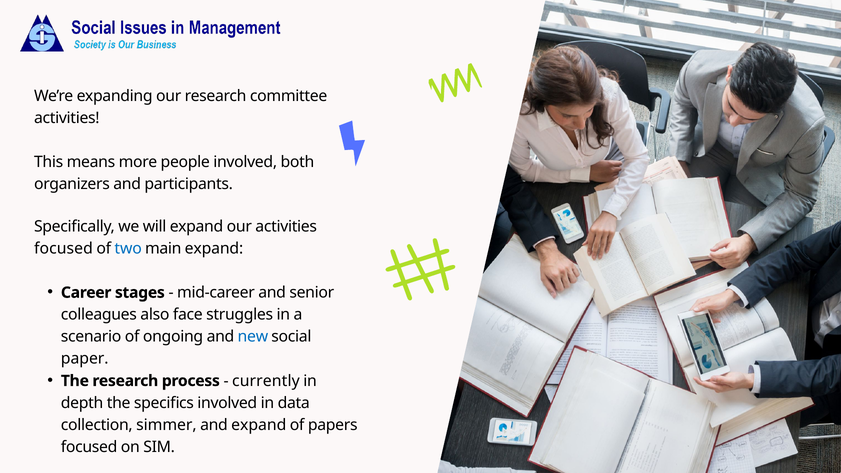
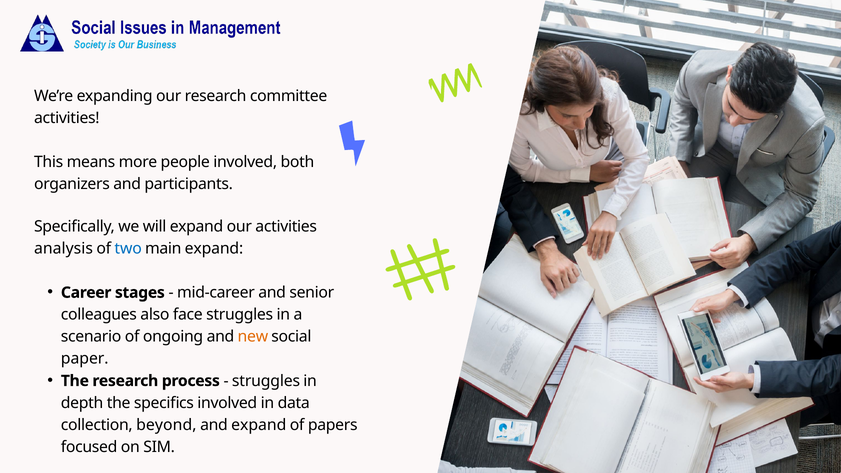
focused: focused -> analysis (63, 248)
new colour: blue -> orange (253, 337)
currently: currently -> struggles (266, 381)
simmer: simmer -> beyond (166, 425)
